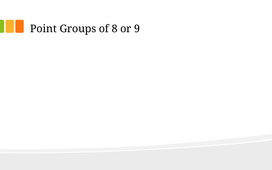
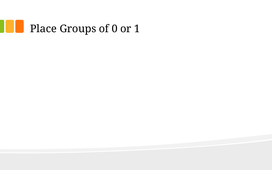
Point: Point -> Place (43, 29)
8: 8 -> 0 (115, 29)
9: 9 -> 1 (137, 29)
